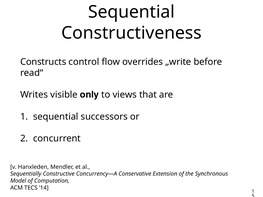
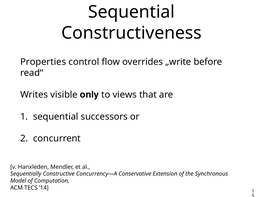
Constructs: Constructs -> Properties (43, 62)
